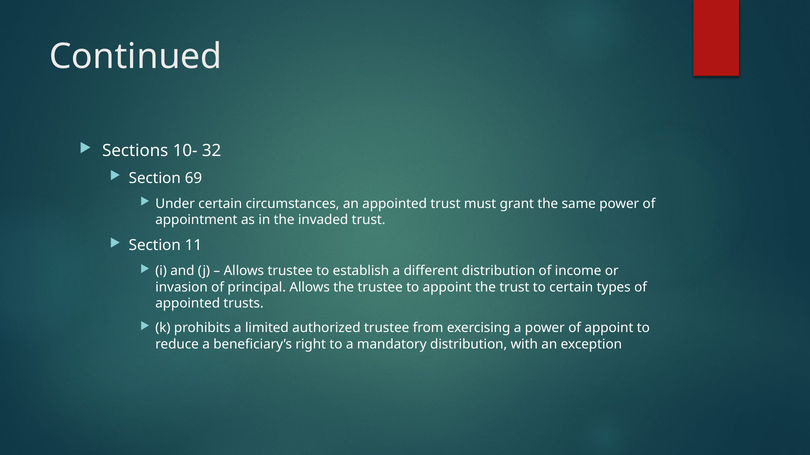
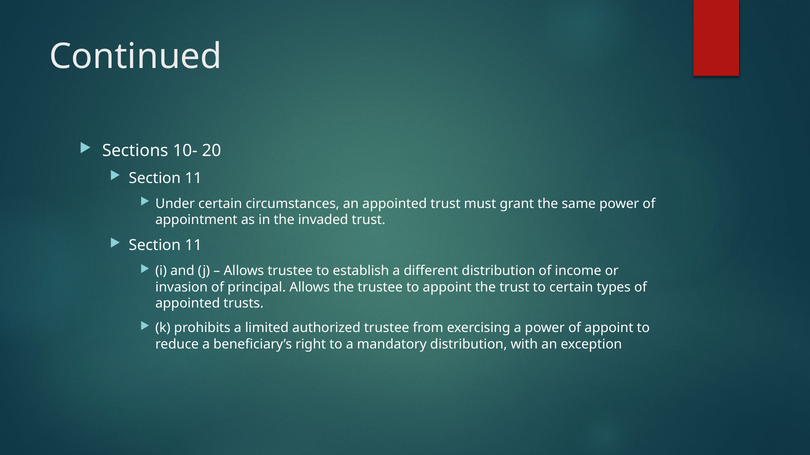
32: 32 -> 20 (212, 151)
69: 69 -> 11 (193, 178)
